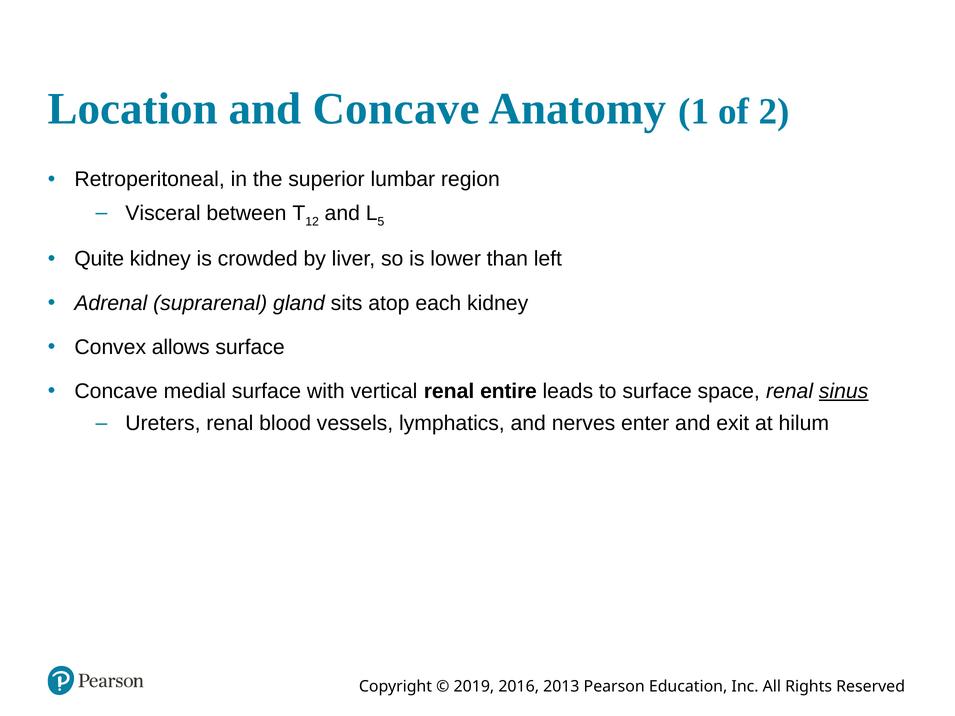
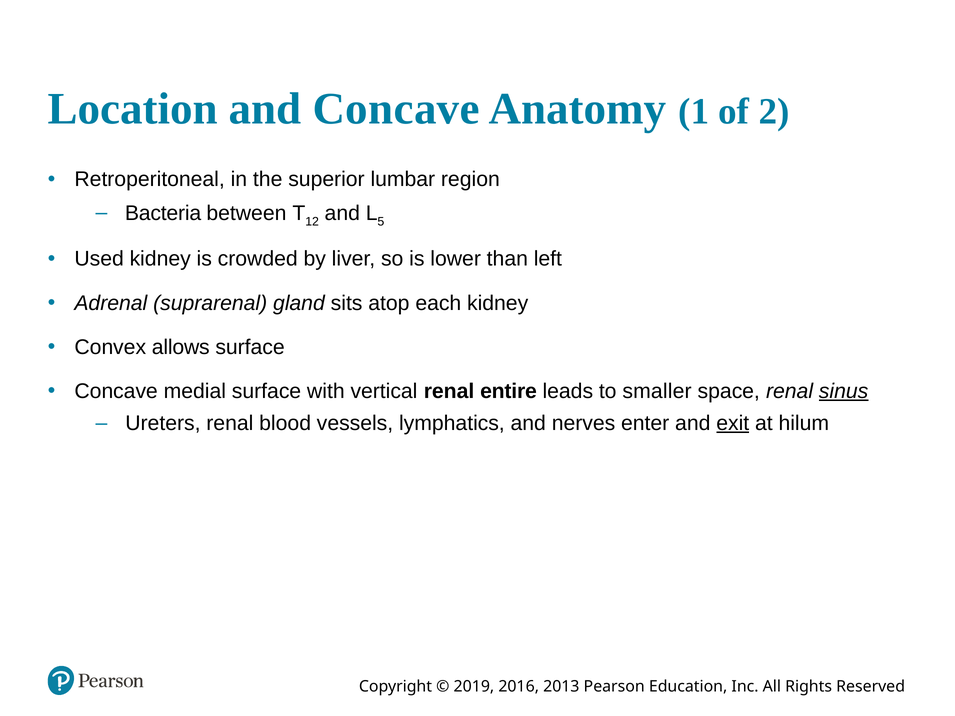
Visceral: Visceral -> Bacteria (163, 213)
Quite: Quite -> Used (99, 259)
to surface: surface -> smaller (657, 391)
exit underline: none -> present (733, 423)
